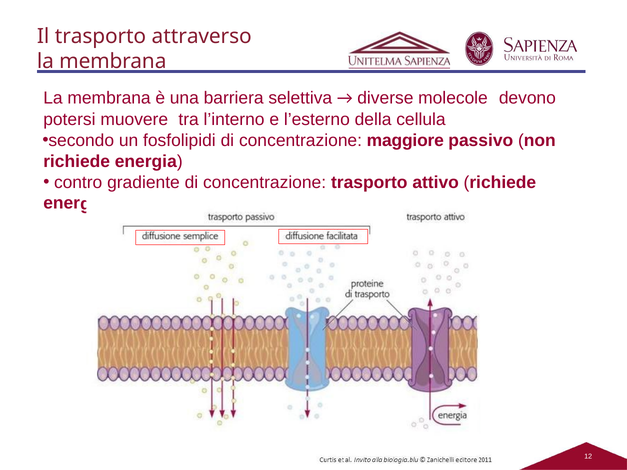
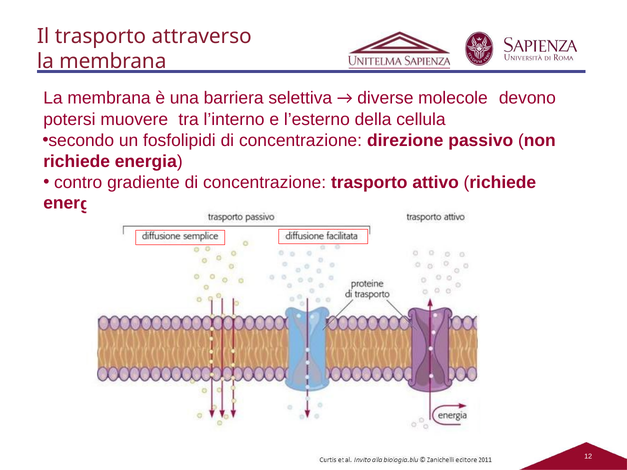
maggiore: maggiore -> direzione (405, 141)
